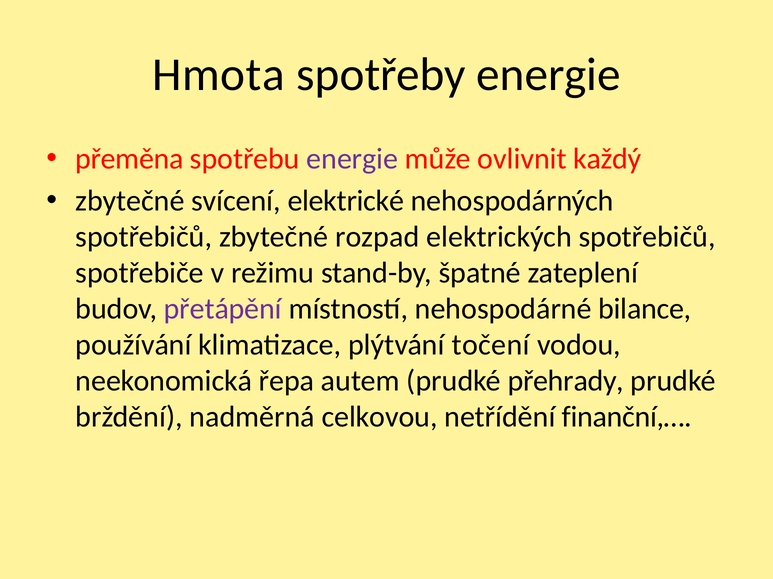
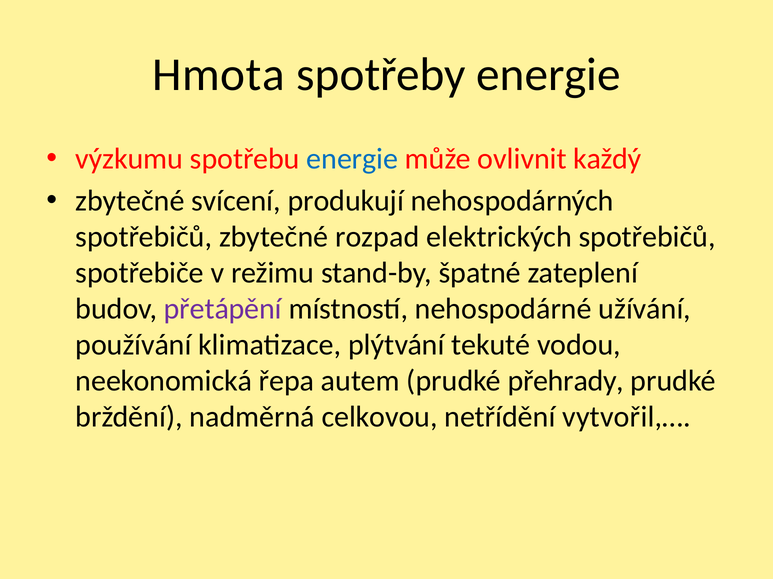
přeměna: přeměna -> výzkumu (129, 159)
energie colour: purple -> blue (352, 159)
elektrické: elektrické -> produkují (346, 201)
bilance: bilance -> užívání (645, 309)
točení: točení -> tekuté (491, 345)
finanční,…: finanční,… -> vytvořil,… (627, 417)
